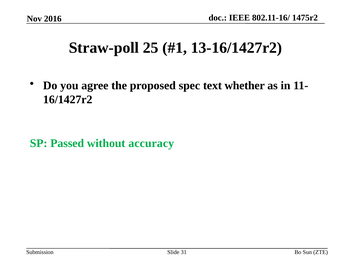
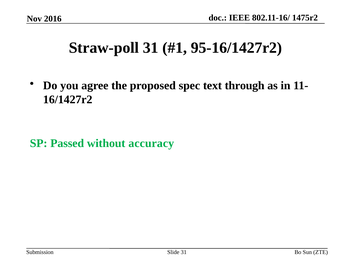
Straw-poll 25: 25 -> 31 (151, 48)
13-16/1427r2: 13-16/1427r2 -> 95-16/1427r2 (237, 48)
whether: whether -> through (245, 86)
